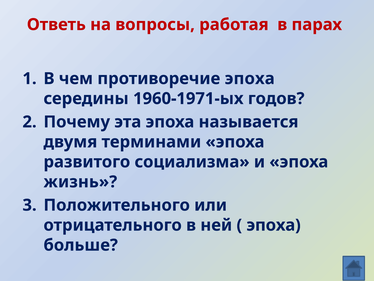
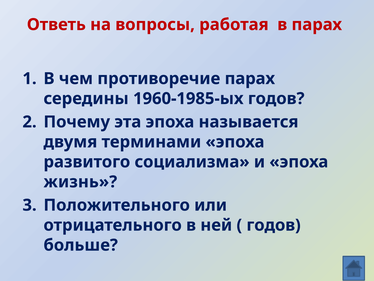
противоречие эпоха: эпоха -> парах (250, 78)
1960-1971-ых: 1960-1971-ых -> 1960-1985-ых (188, 98)
эпоха: эпоха -> годов (274, 225)
